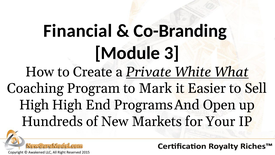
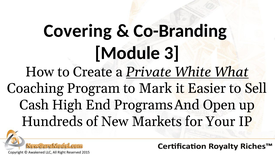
Financial: Financial -> Covering (78, 31)
High: High -> Cash (34, 105)
